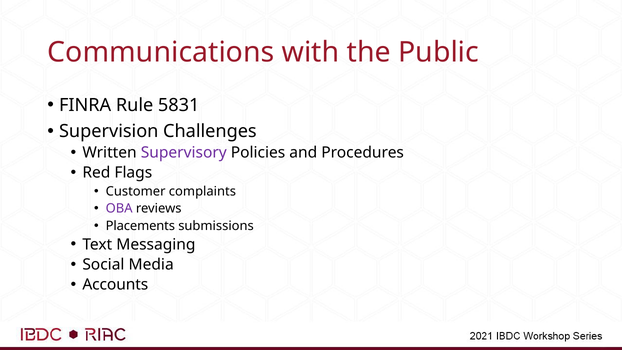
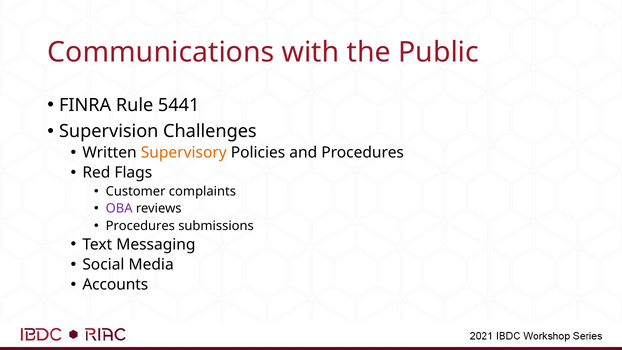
5831: 5831 -> 5441 (179, 105)
Supervisory colour: purple -> orange (184, 153)
Placements: Placements -> Procedures (140, 226)
